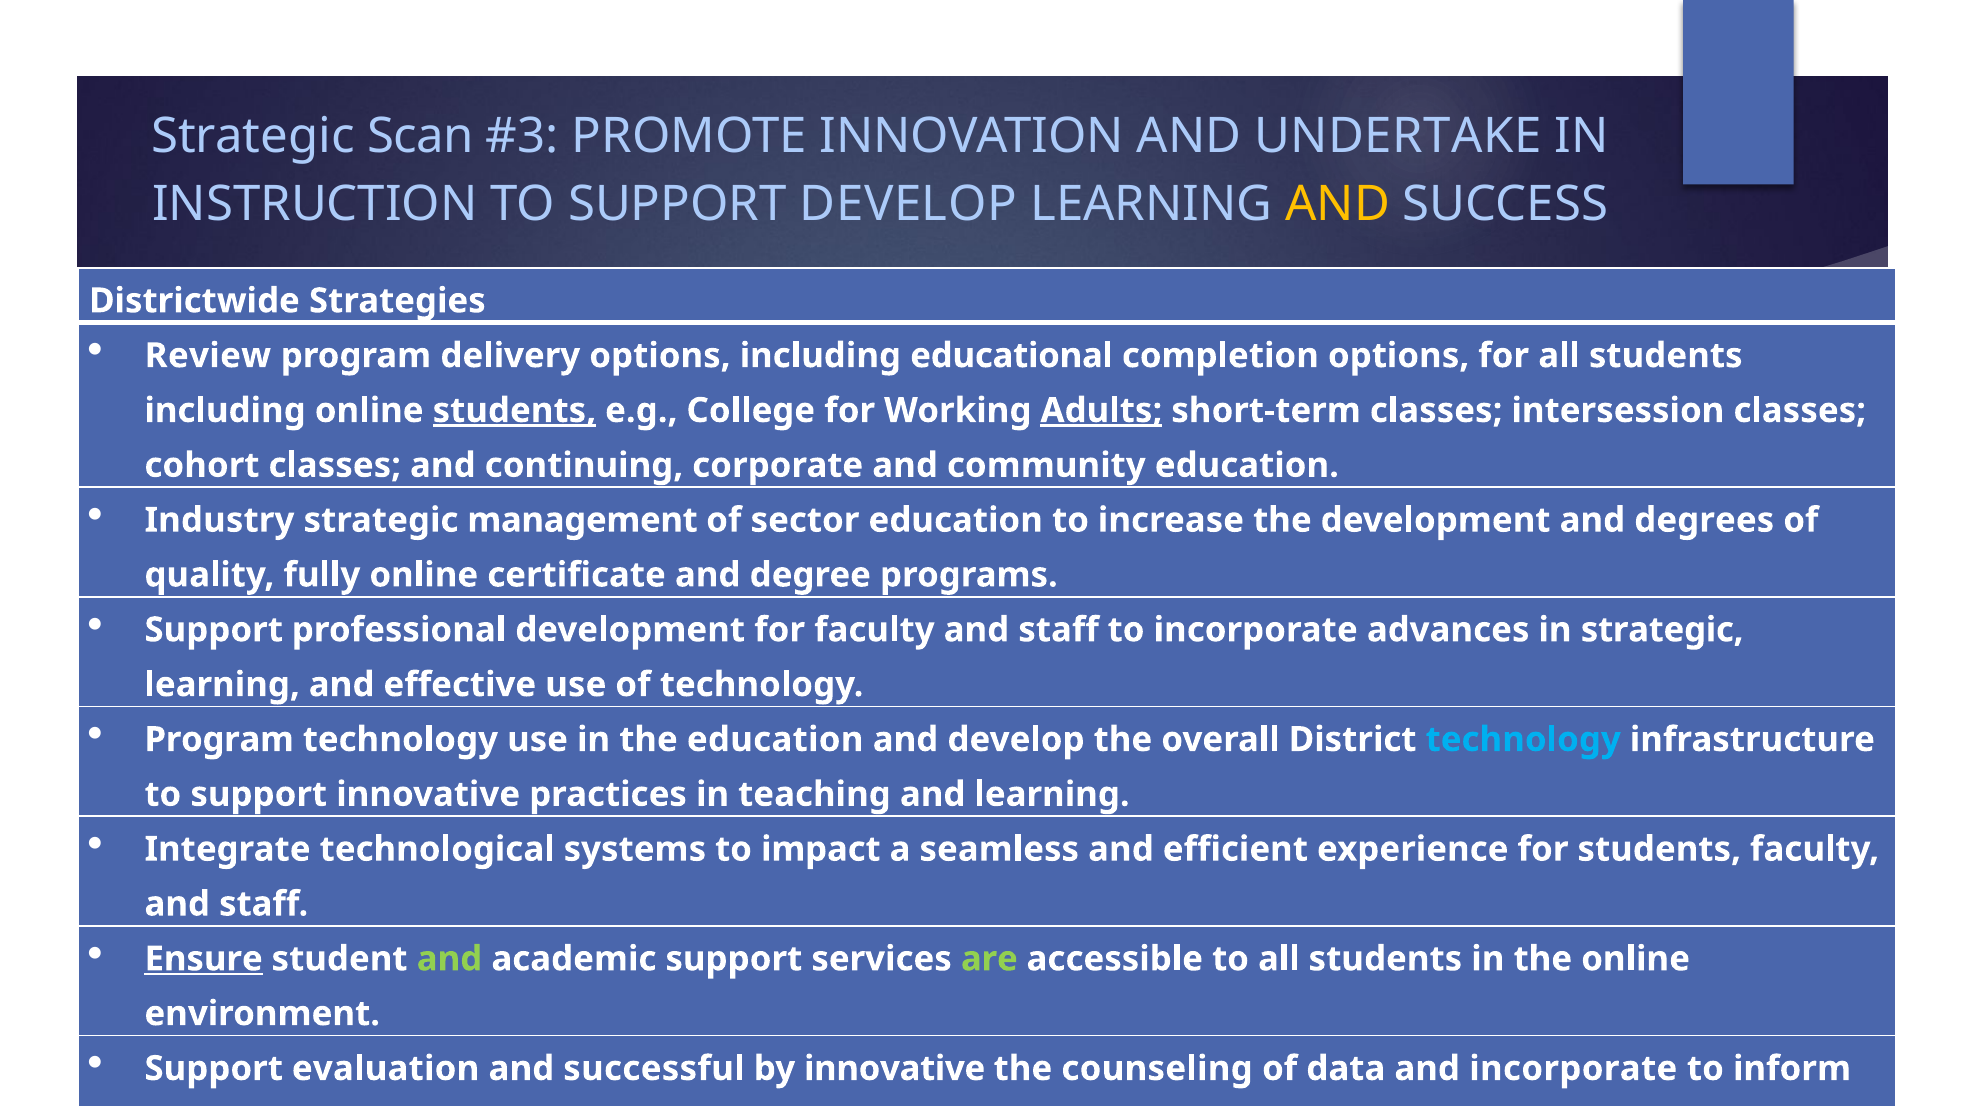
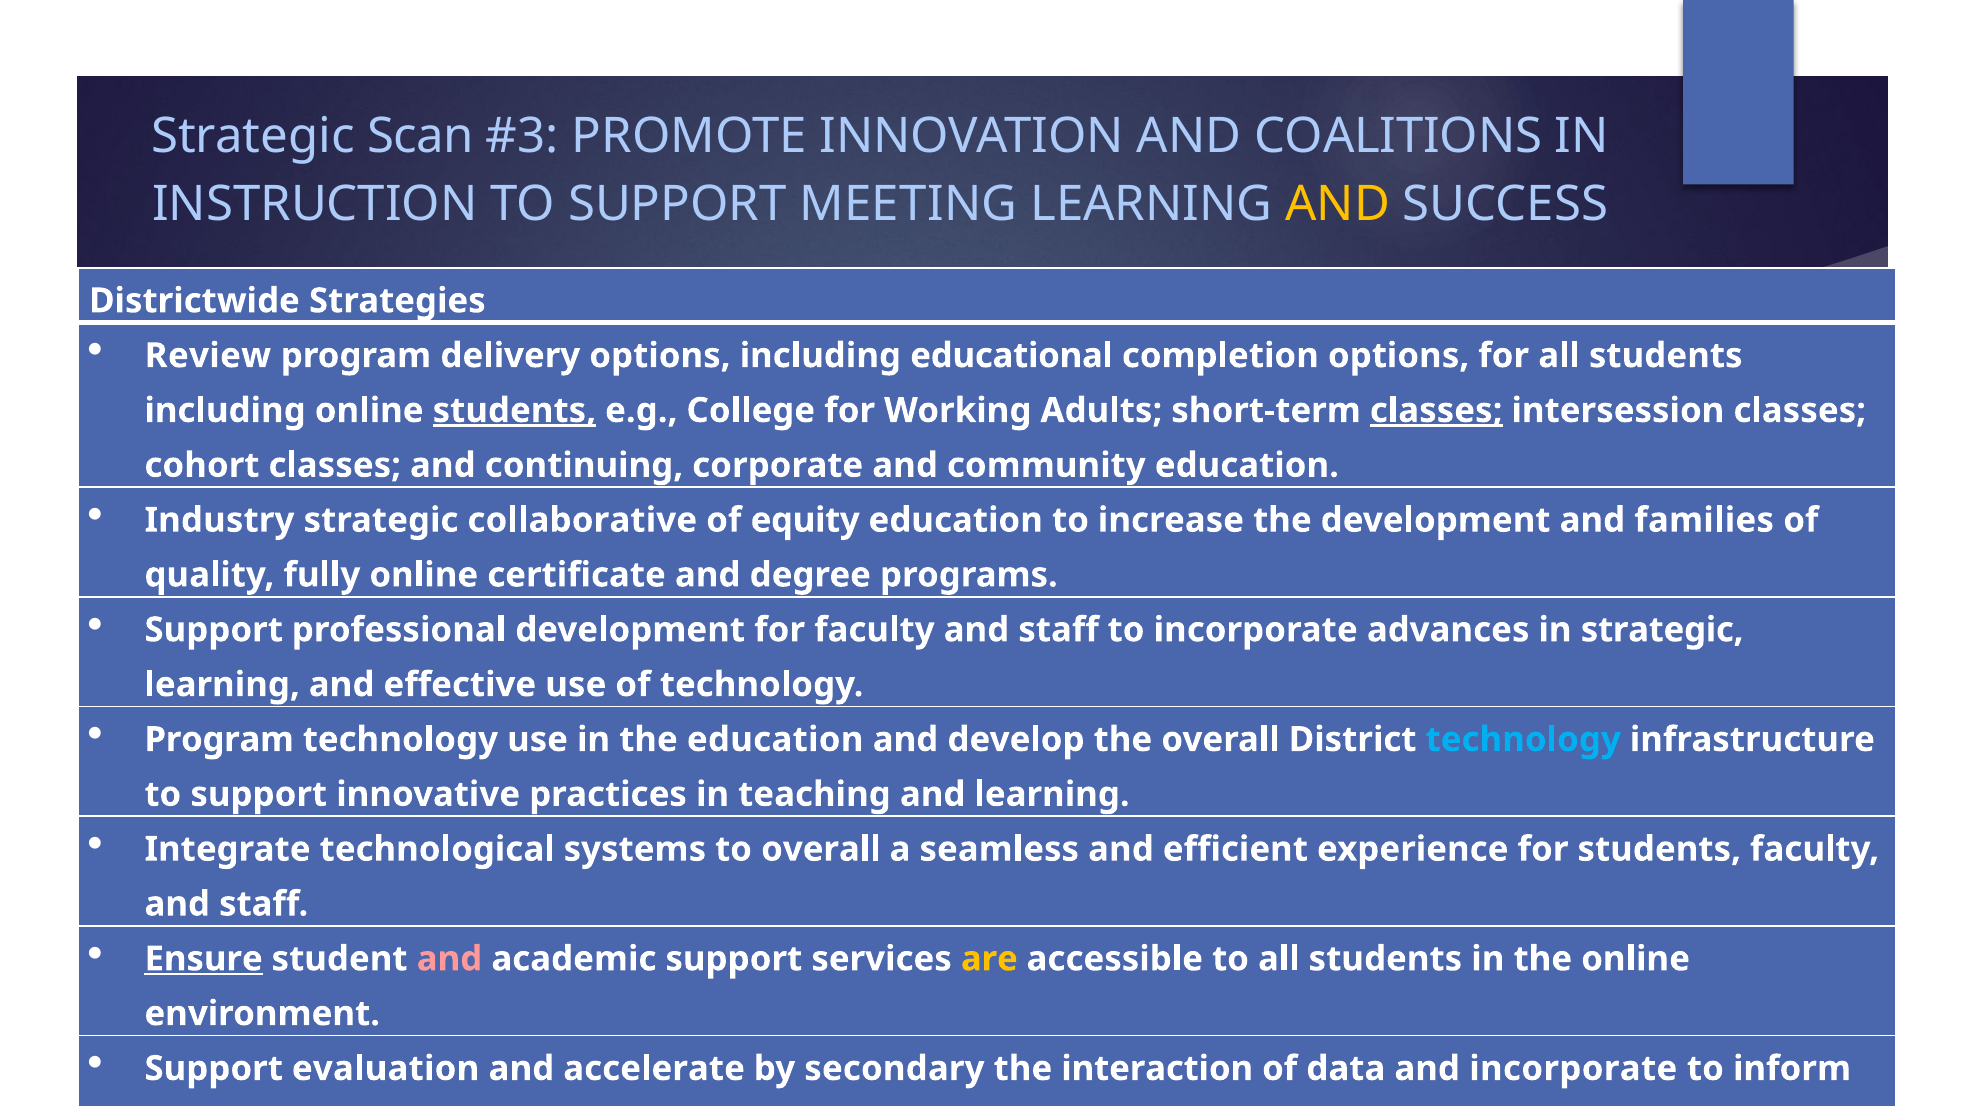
UNDERTAKE: UNDERTAKE -> COALITIONS (1398, 136)
SUPPORT DEVELOP: DEVELOP -> MEETING (908, 204)
Adults underline: present -> none (1101, 410)
classes underline: none -> present (1436, 410)
management: management -> collaborative (582, 520)
of sector: sector -> equity (805, 520)
degrees: degrees -> families (1704, 520)
to impact: impact -> overall (821, 849)
and colour: light green -> pink (450, 959)
are colour: light green -> yellow (989, 959)
successful: successful -> accelerate (654, 1068)
by innovative: innovative -> secondary (894, 1068)
counseling: counseling -> interaction (1157, 1068)
